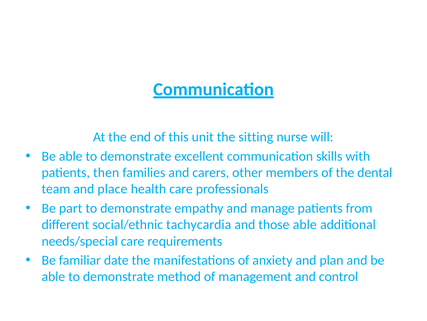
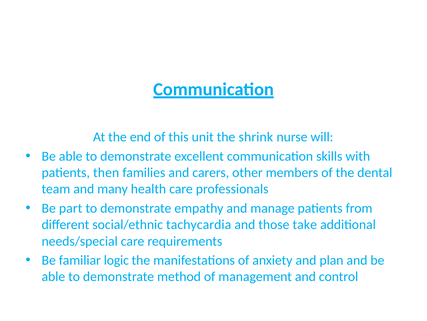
sitting: sitting -> shrink (256, 137)
place: place -> many (113, 189)
those able: able -> take (305, 224)
date: date -> logic (116, 260)
